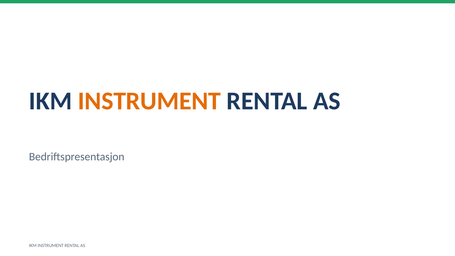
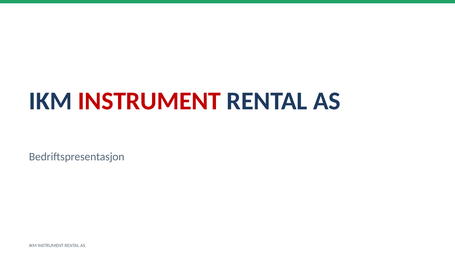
INSTRUMENT colour: orange -> red (149, 101)
